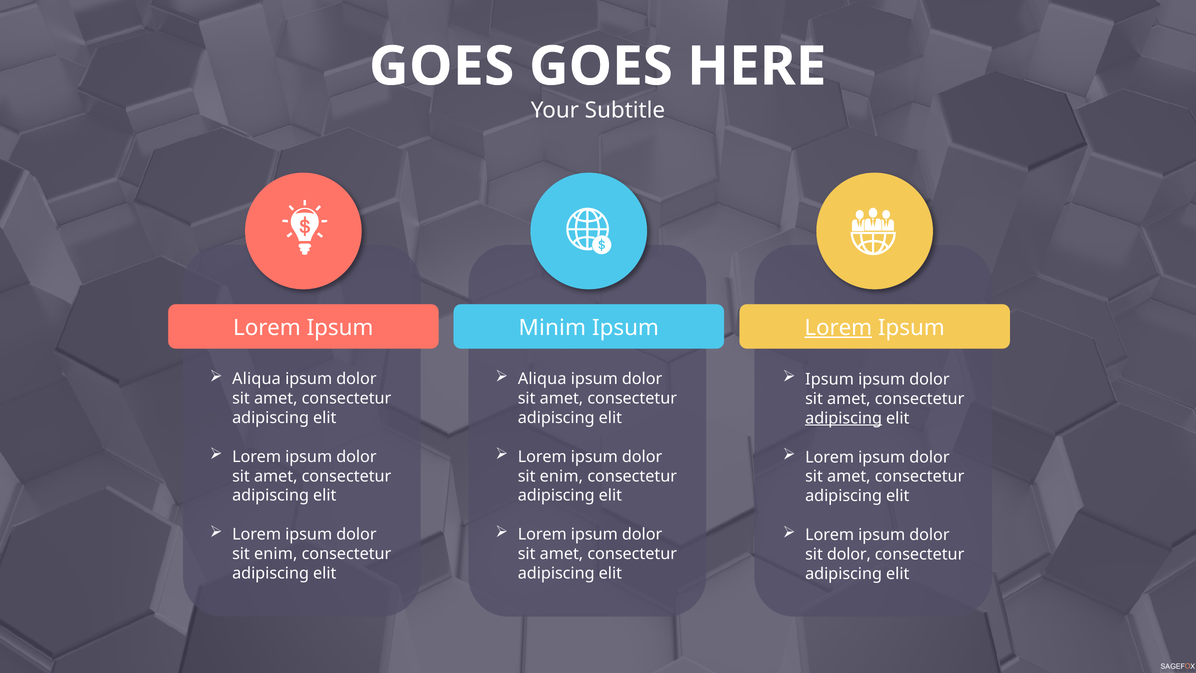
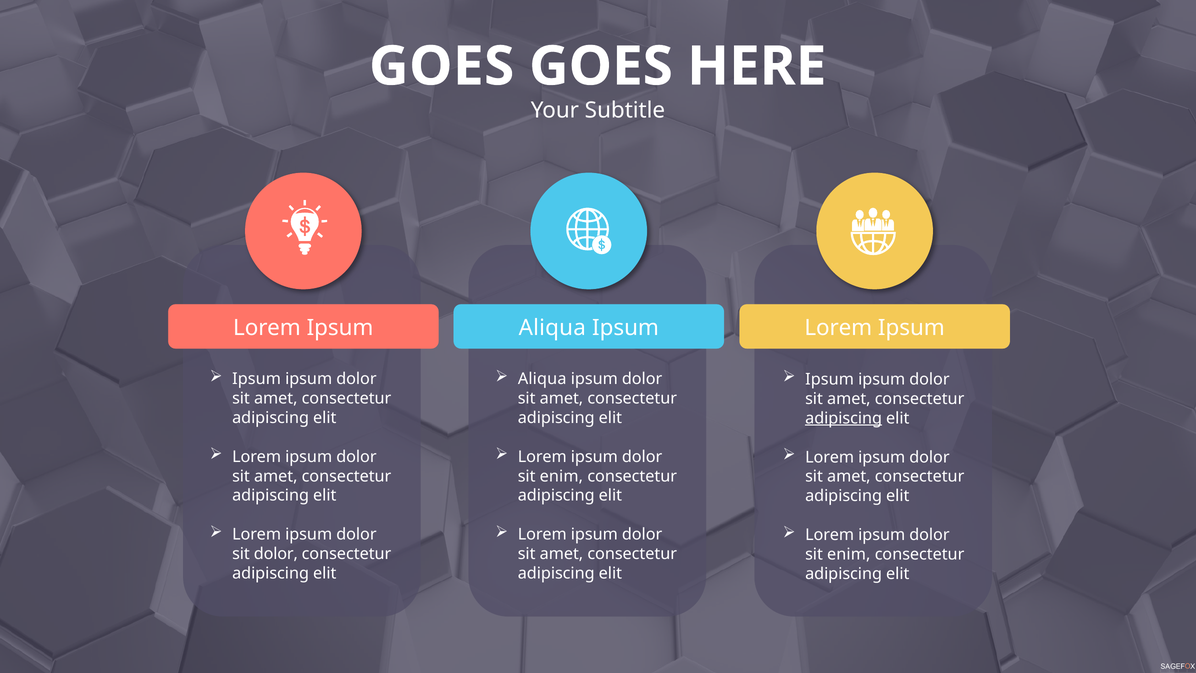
Ipsum Minim: Minim -> Aliqua (552, 328)
Lorem underline: present -> none (838, 328)
Aliqua: Aliqua -> Ipsum (257, 379)
enim: enim -> dolor (276, 554)
dolor: dolor -> enim (849, 554)
